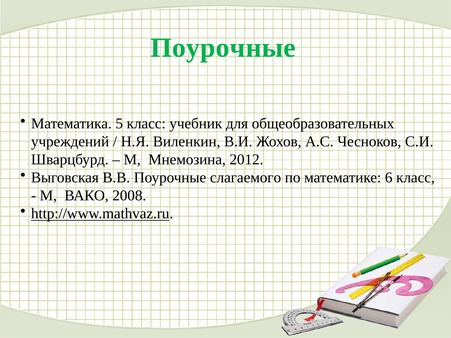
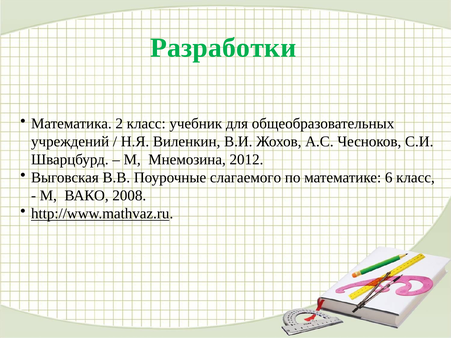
Поурочные: Поурочные -> Разработки (223, 48)
5: 5 -> 2 (119, 124)
